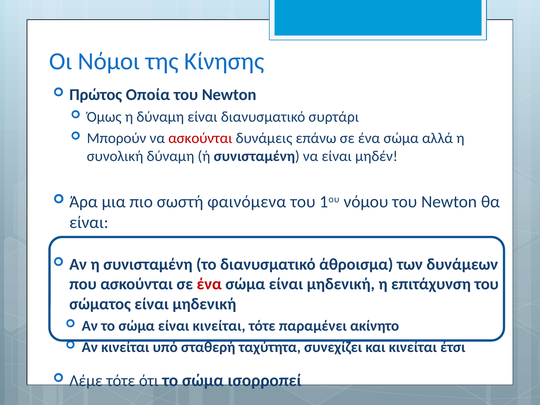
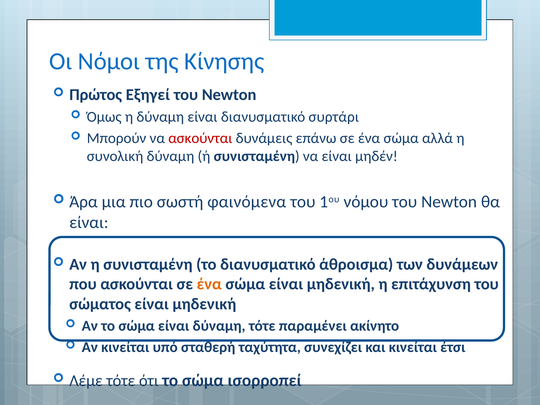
Οποία: Οποία -> Εξηγεί (148, 95)
ένα colour: red -> orange (209, 284)
είναι κινείται: κινείται -> δύναμη (219, 326)
